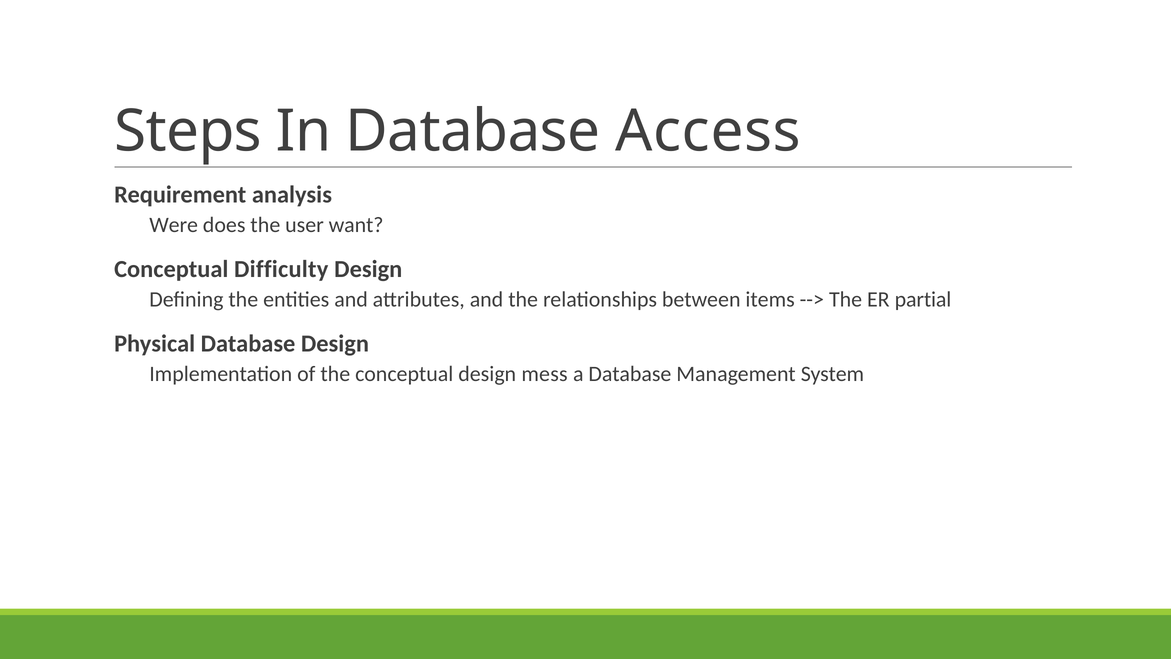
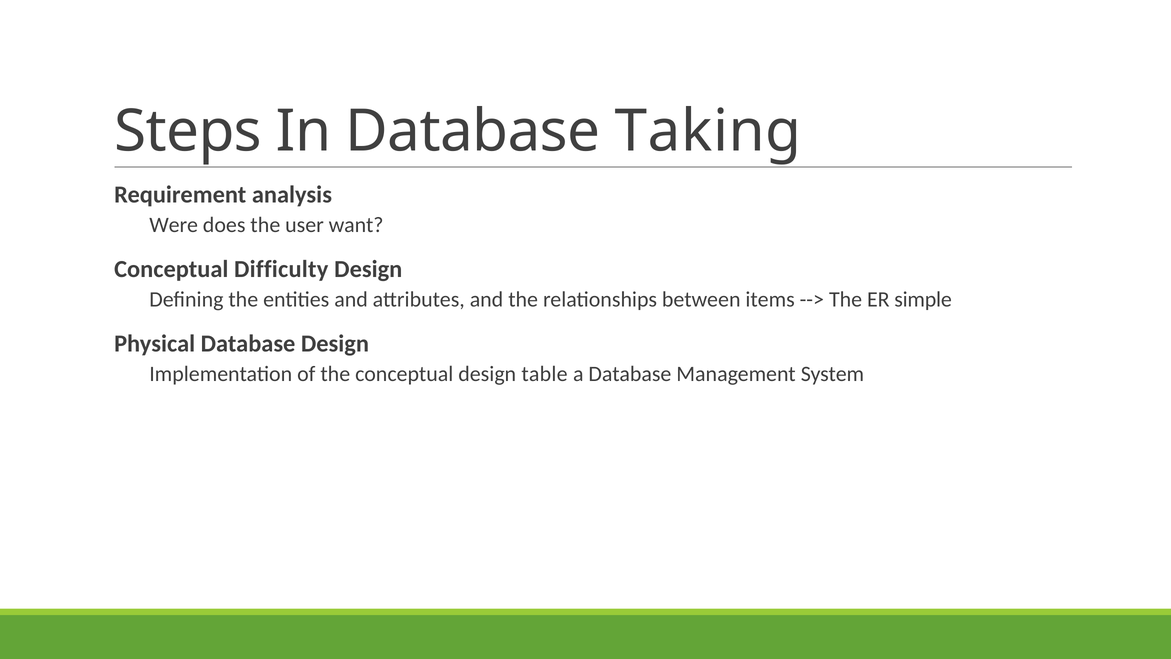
Access: Access -> Taking (708, 131)
partial: partial -> simple (923, 299)
mess: mess -> table (545, 374)
